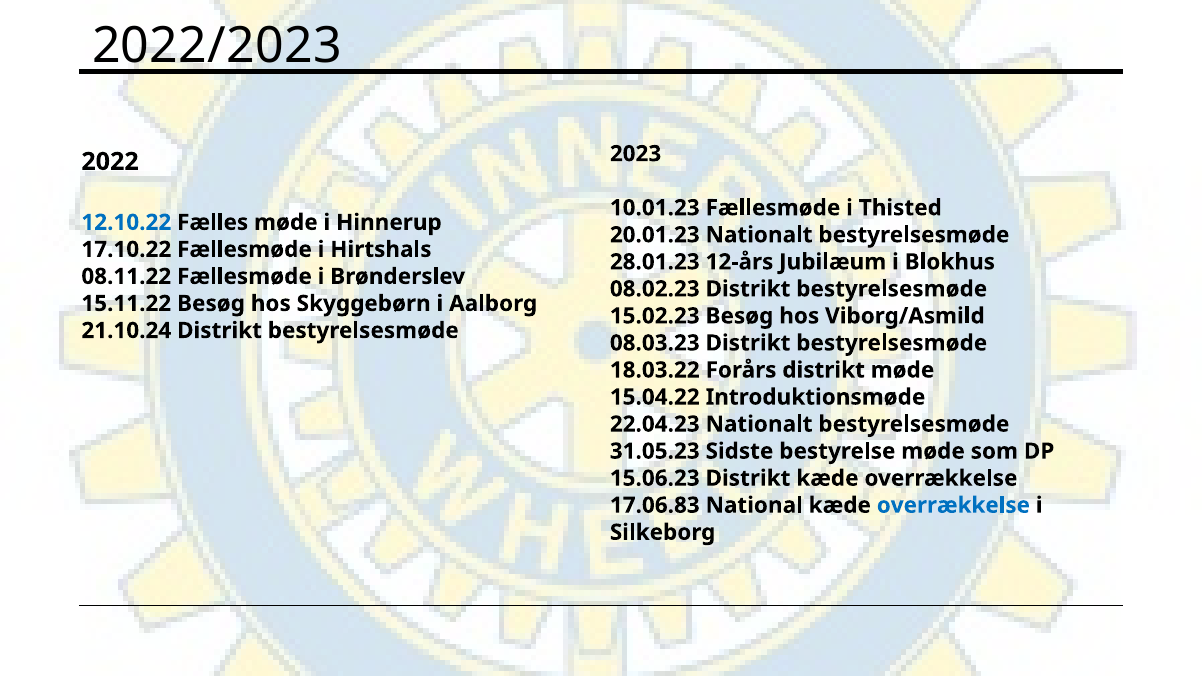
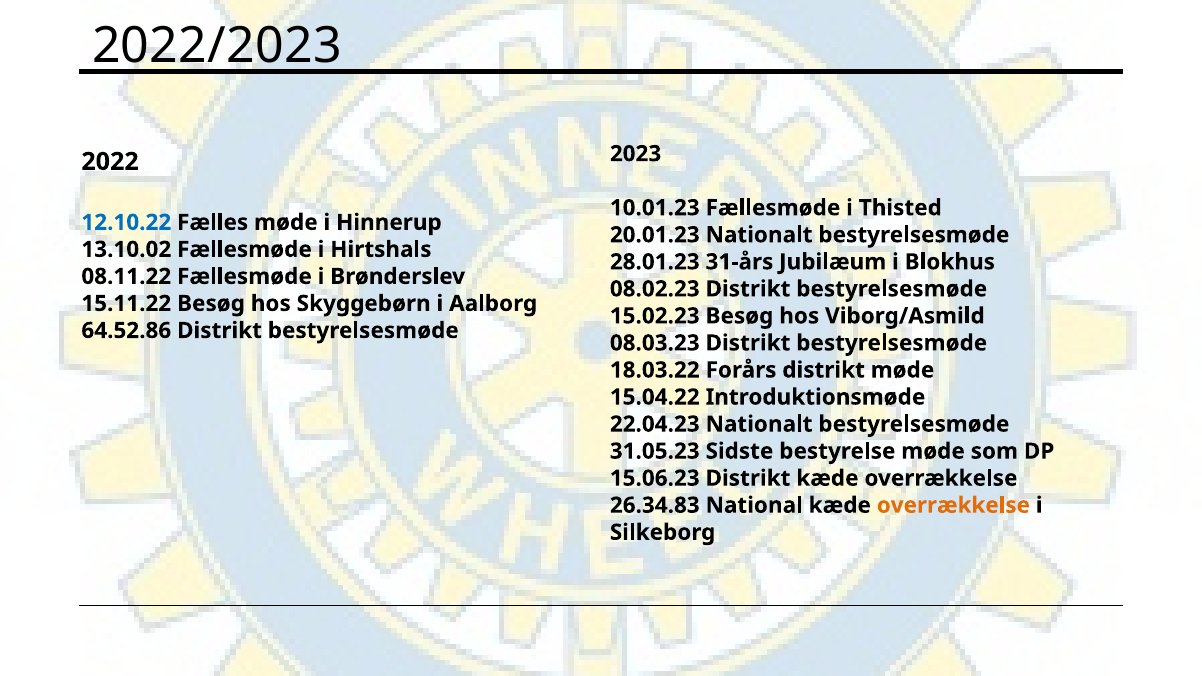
17.10.22: 17.10.22 -> 13.10.02 (126, 249)
12-års: 12-års -> 31-års (739, 262)
21.10.24: 21.10.24 -> 64.52.86 (126, 331)
17.06.83: 17.06.83 -> 26.34.83 (655, 505)
overrækkelse colour: blue -> orange (953, 505)
